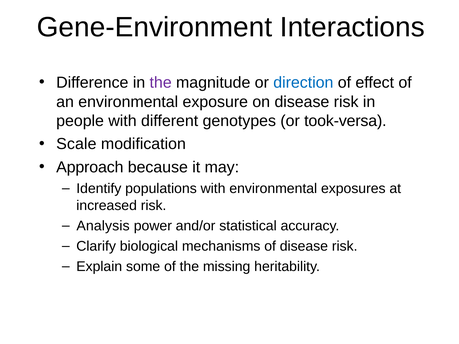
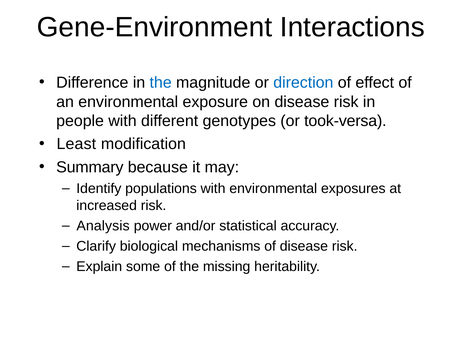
the colour: purple -> blue (161, 83)
Scale: Scale -> Least (76, 144)
Approach: Approach -> Summary (90, 167)
